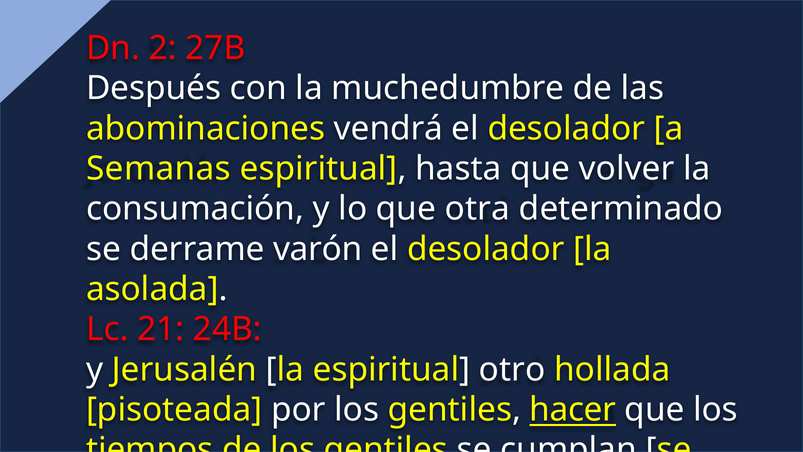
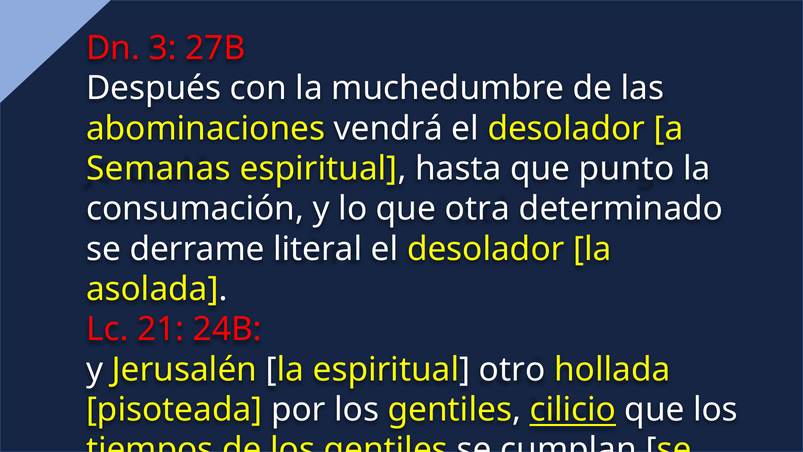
2: 2 -> 3 (163, 48)
volver: volver -> punto (626, 169)
varón: varón -> literal (318, 249)
hacer: hacer -> cilicio (573, 409)
